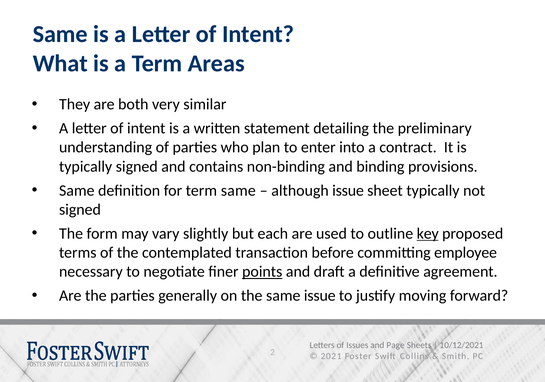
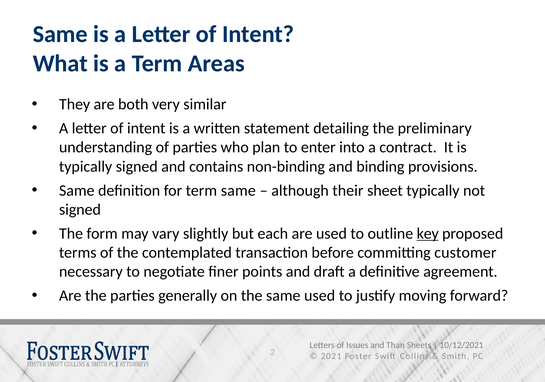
although issue: issue -> their (348, 190)
employee: employee -> customer (465, 252)
points underline: present -> none (262, 271)
same issue: issue -> used (320, 295)
Page: Page -> Than (396, 345)
